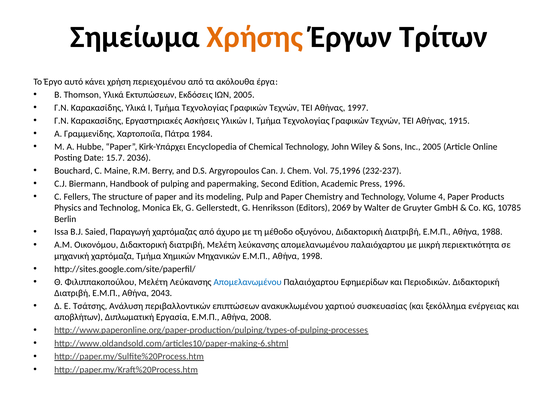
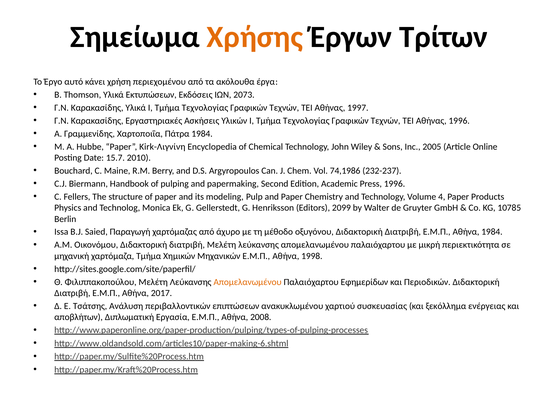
ΙΩΝ 2005: 2005 -> 2073 (244, 95)
Αθήνας 1915: 1915 -> 1996 (459, 121)
Kirk-Υπάρχει: Kirk-Υπάρχει -> Kirk-Λιγνίνη (162, 147)
2036: 2036 -> 2010 (139, 158)
75,1996: 75,1996 -> 74,1986 (345, 171)
2069: 2069 -> 2099 (341, 208)
Αθήνα 1988: 1988 -> 1984 (492, 232)
Απομελανωμένου colour: blue -> orange (248, 283)
2043: 2043 -> 2017 (162, 294)
